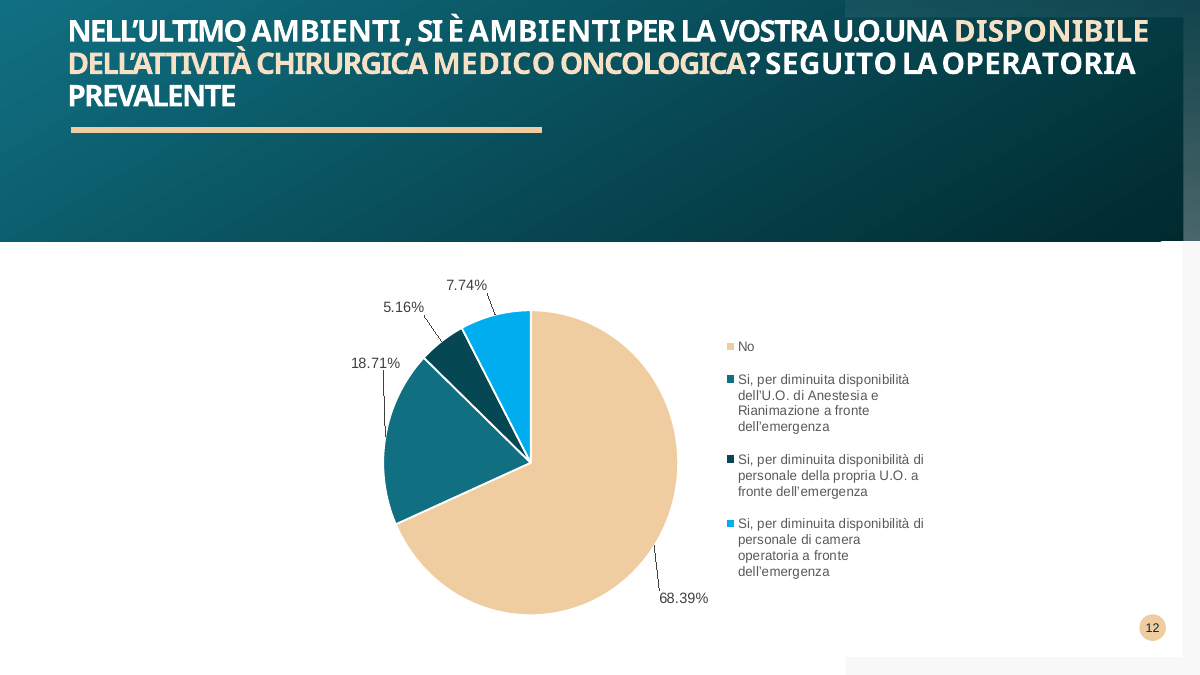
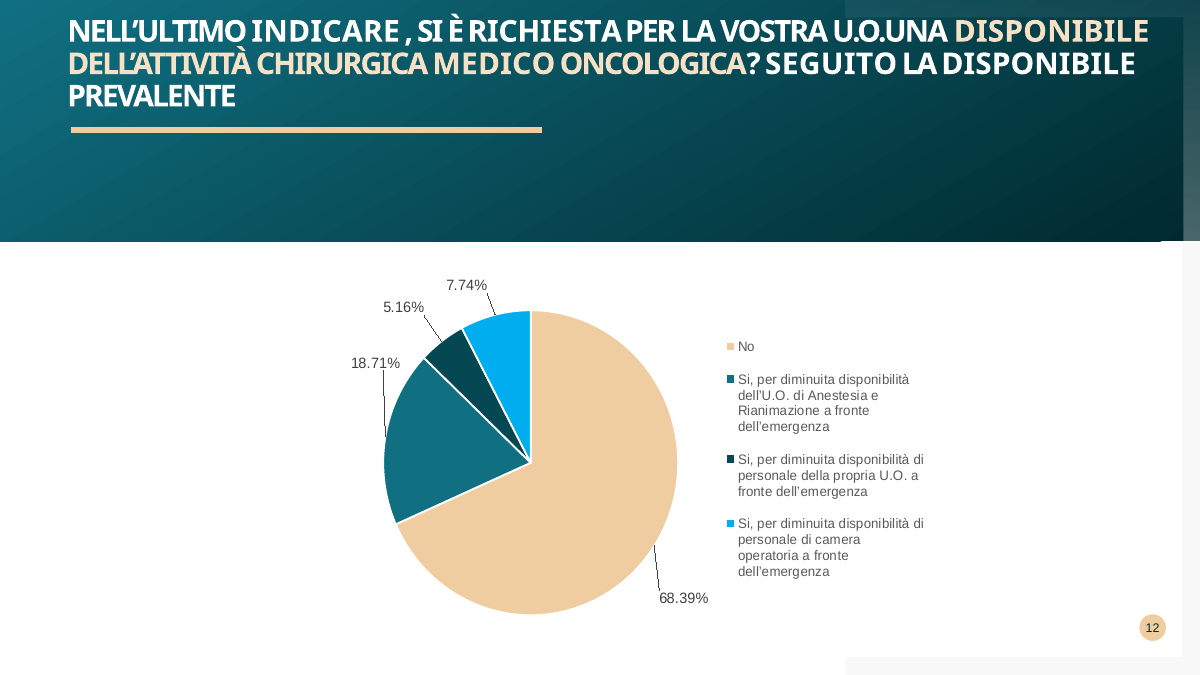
NELL’ULTIMO AMBIENTI: AMBIENTI -> INDICARE (326, 32)
È AMBIENTI: AMBIENTI -> RICHIESTA (545, 32)
LA OPERATORIA: OPERATORIA -> DISPONIBILE (1039, 64)
